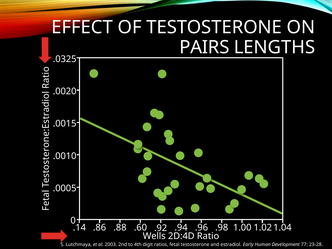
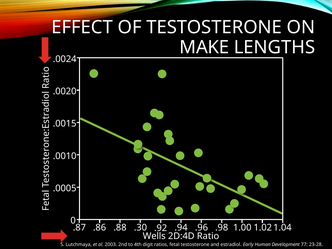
PAIRS: PAIRS -> MAKE (204, 47)
.0325: .0325 -> .0024 (65, 59)
.14: .14 -> .87 (79, 228)
.60: .60 -> .30 (140, 228)
